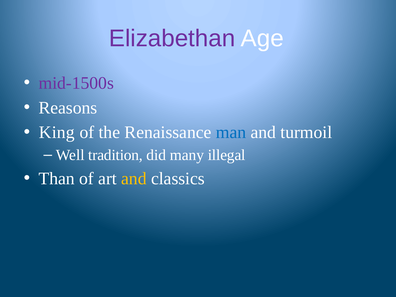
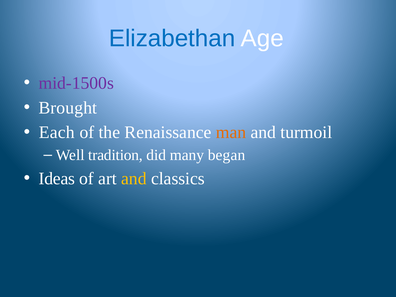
Elizabethan colour: purple -> blue (172, 38)
Reasons: Reasons -> Brought (68, 108)
King: King -> Each (57, 132)
man colour: blue -> orange (231, 132)
illegal: illegal -> began (227, 155)
Than: Than -> Ideas (57, 179)
